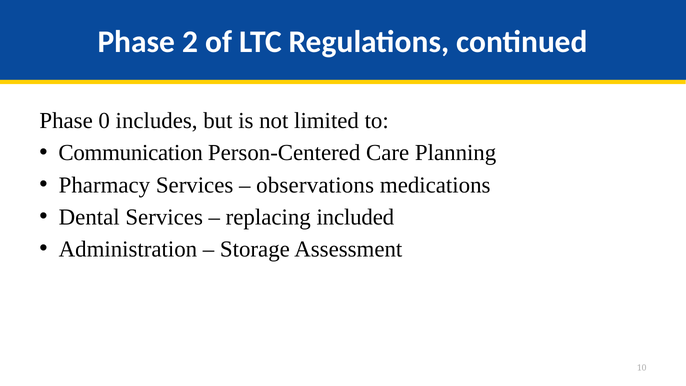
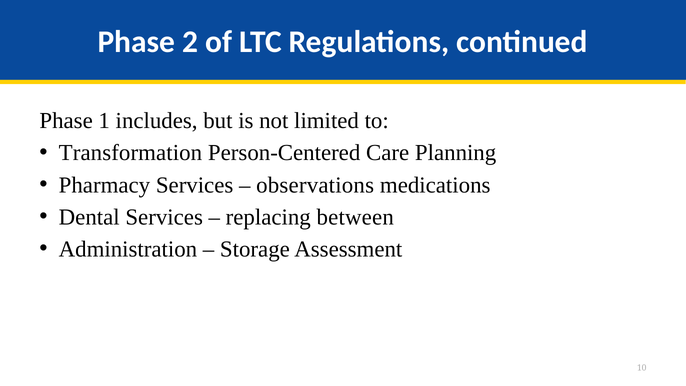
0: 0 -> 1 (104, 121)
Communication: Communication -> Transformation (130, 153)
included: included -> between (355, 217)
